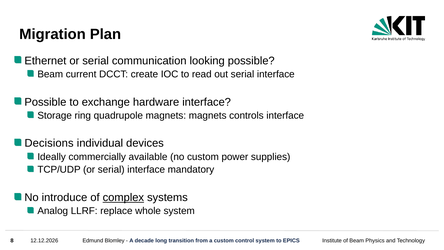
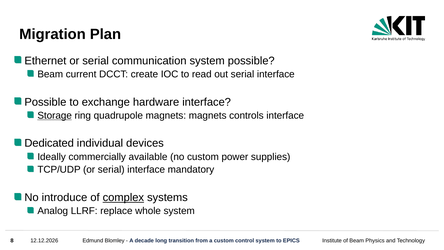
communication looking: looking -> system (207, 61)
Storage underline: none -> present (55, 115)
Decisions: Decisions -> Dedicated (49, 143)
